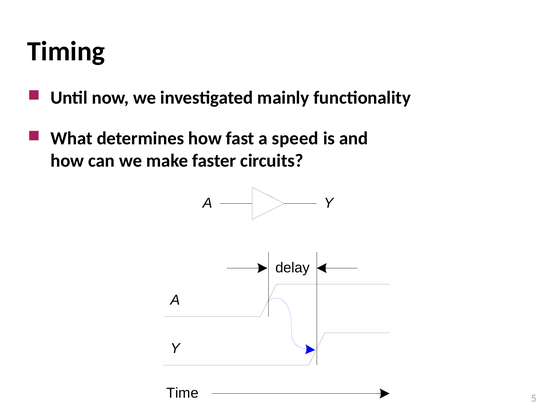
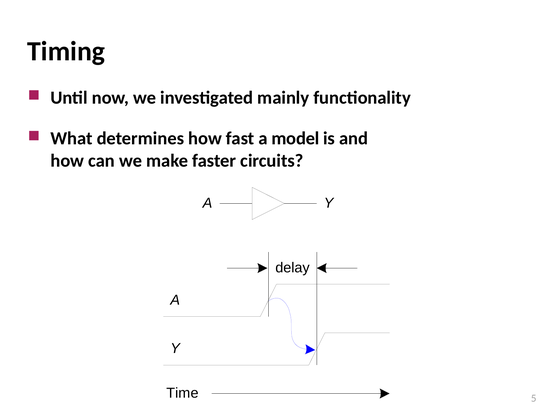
speed: speed -> model (295, 139)
